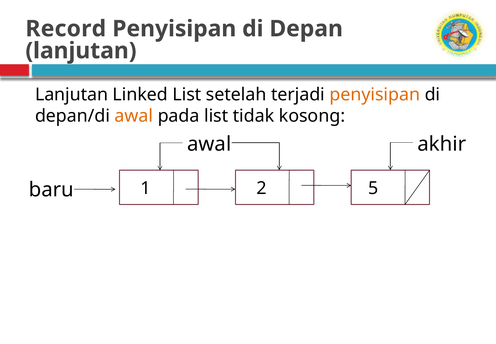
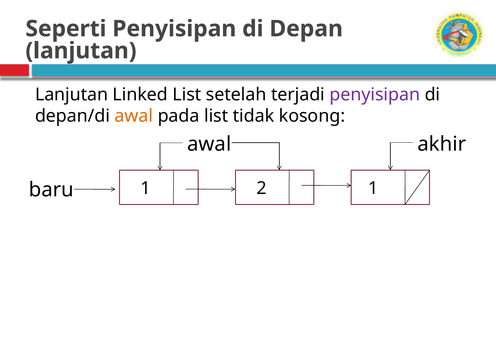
Record: Record -> Seperti (66, 29)
penyisipan colour: orange -> purple (375, 94)
2 5: 5 -> 1 (373, 188)
